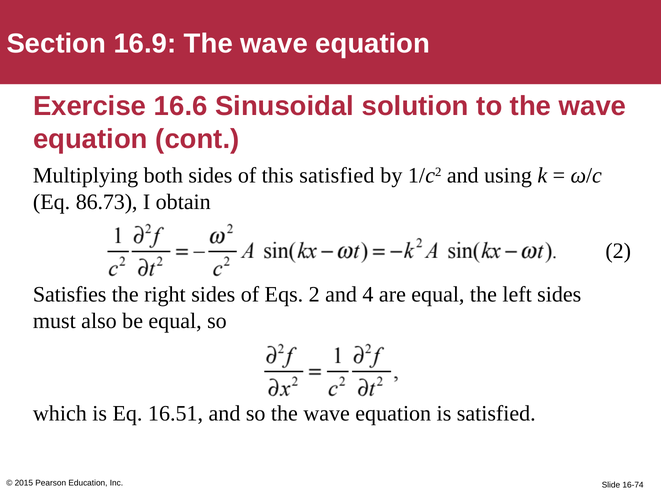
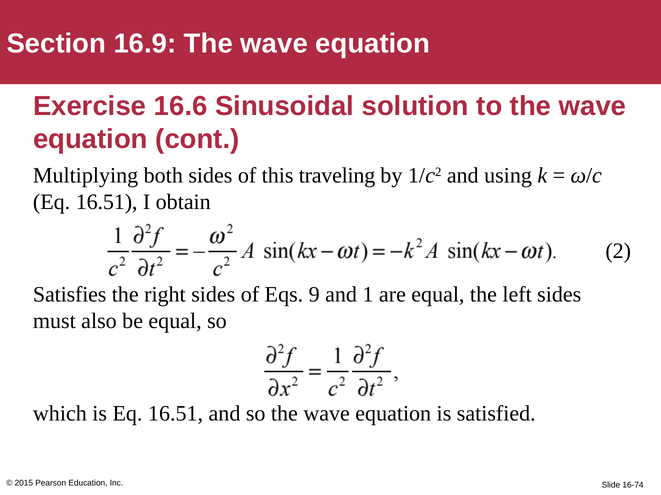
this satisfied: satisfied -> traveling (337, 176)
86.73: 86.73 -> 16.51 (107, 202)
Eqs 2: 2 -> 9 (314, 295)
4: 4 -> 1 (368, 295)
